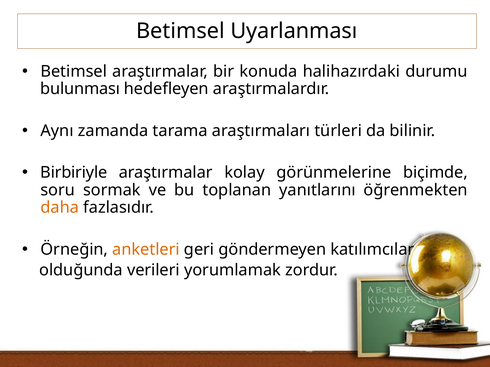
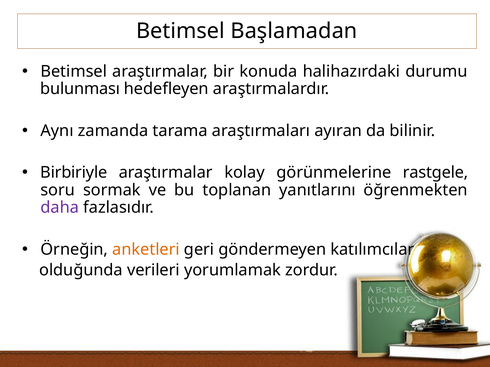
Uyarlanması: Uyarlanması -> Başlamadan (294, 31)
türleri: türleri -> ayıran (338, 131)
biçimde: biçimde -> rastgele (435, 173)
daha colour: orange -> purple (60, 208)
